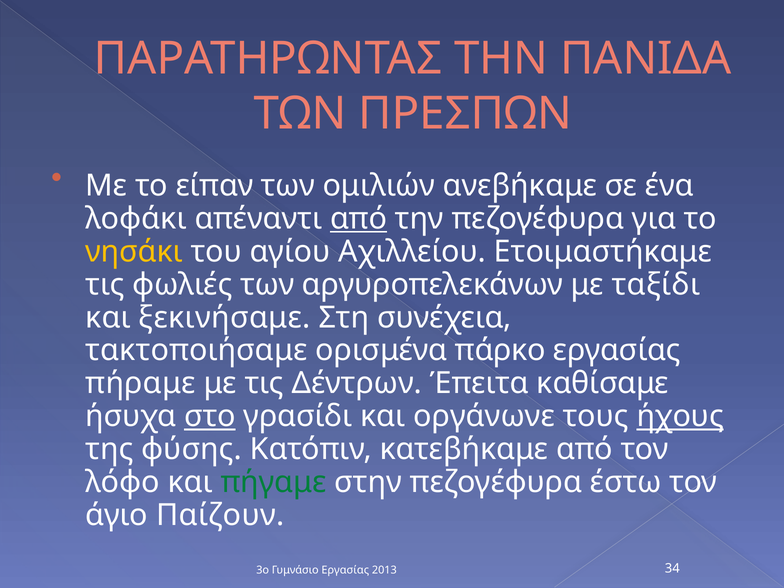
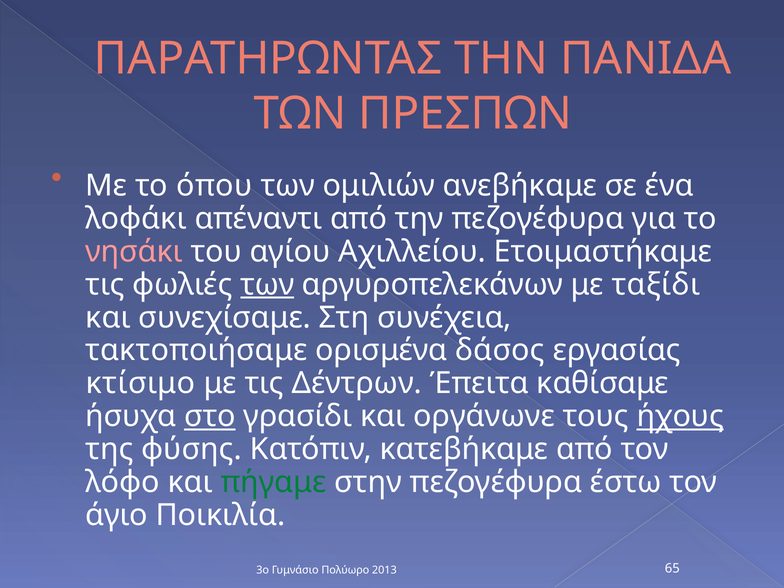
είπαν: είπαν -> όπου (214, 186)
από underline: present -> none (359, 219)
νησάκι colour: yellow -> pink (134, 252)
των underline: none -> present (267, 285)
ξεκινήσαμε: ξεκινήσαμε -> συνεχίσαμε (225, 317)
πάρκο: πάρκο -> δάσος (500, 350)
πήραμε: πήραμε -> κτίσιμο (141, 383)
Παίζουν: Παίζουν -> Ποικιλία (220, 515)
Γυμνάσιο Εργασίας: Εργασίας -> Πολύωρο (345, 570)
34: 34 -> 65 (672, 569)
